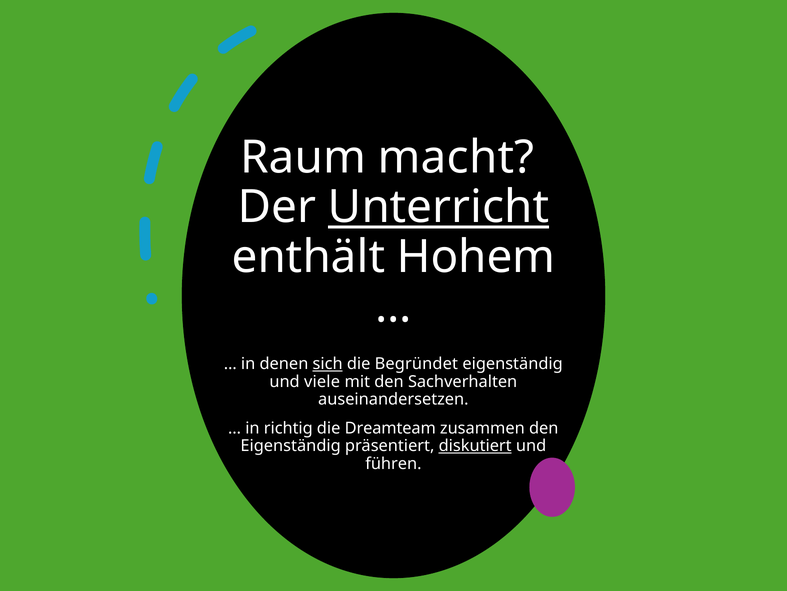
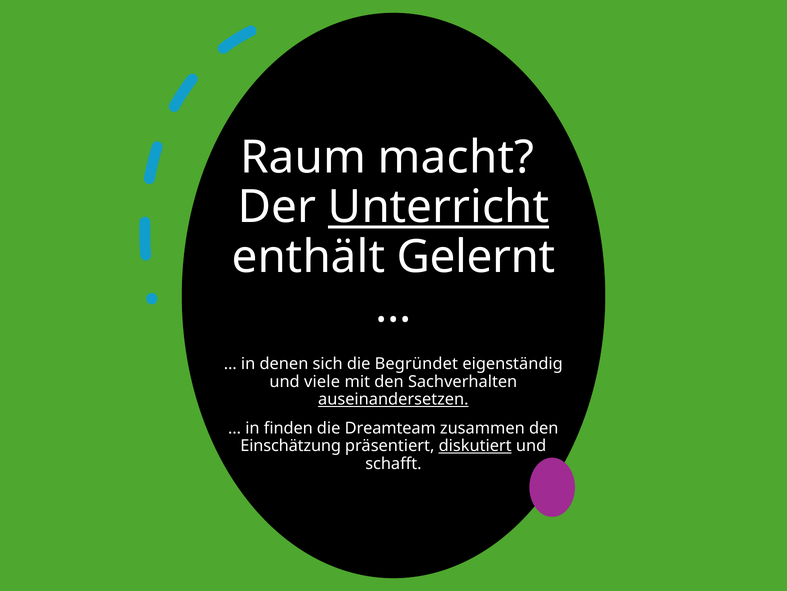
Hohem: Hohem -> Gelernt (476, 257)
sich underline: present -> none (328, 364)
auseinandersetzen underline: none -> present (393, 399)
richtig: richtig -> finden (288, 428)
Eigenständig: Eigenständig -> Einschätzung (291, 445)
führen: führen -> schafft (393, 463)
